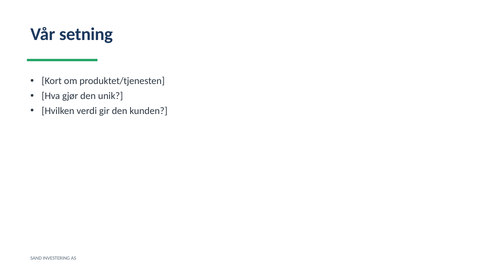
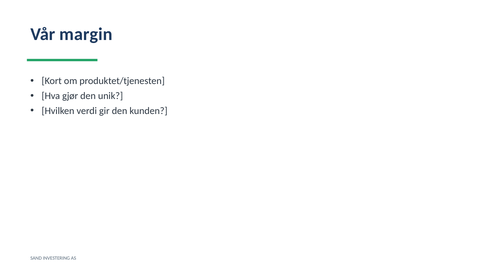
setning: setning -> margin (86, 34)
